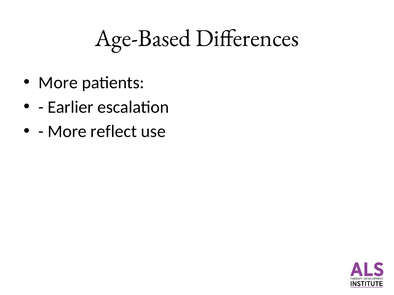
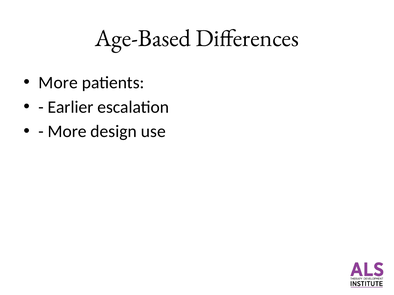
reflect: reflect -> design (114, 132)
